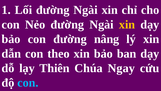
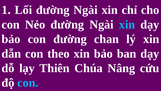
xin colour: yellow -> light blue (127, 24)
nâng: nâng -> chan (107, 39)
Ngay: Ngay -> Nâng (121, 68)
